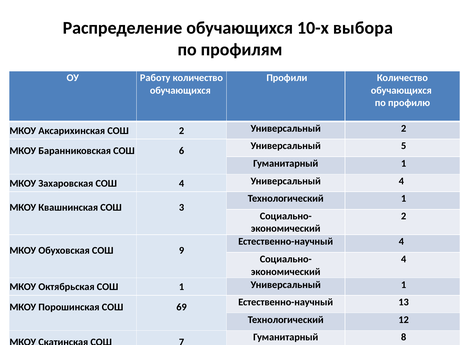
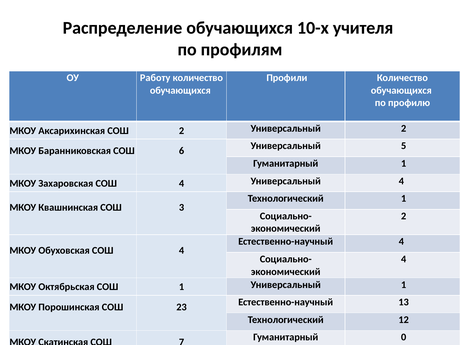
выбора: выбора -> учителя (363, 28)
Обуховская СОШ 9: 9 -> 4 (182, 250)
69: 69 -> 23 (182, 307)
8: 8 -> 0 (404, 337)
